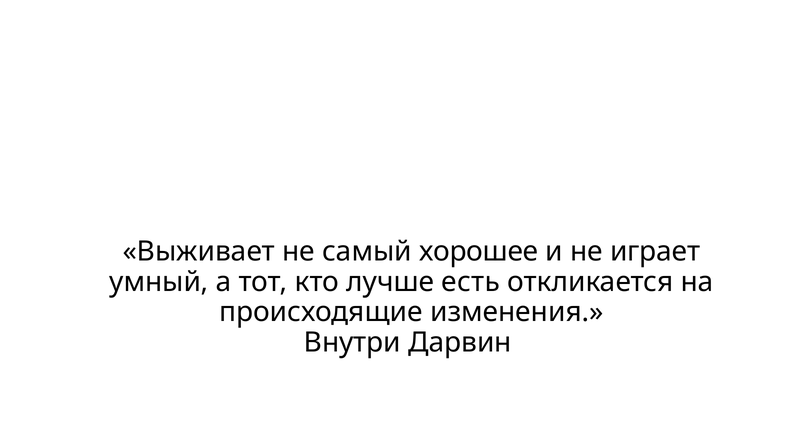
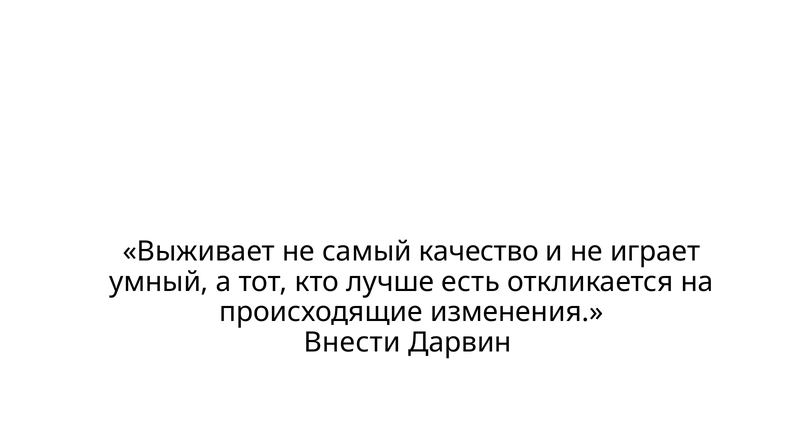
хорошее: хорошее -> качество (479, 252)
Внутри: Внутри -> Внести (352, 343)
